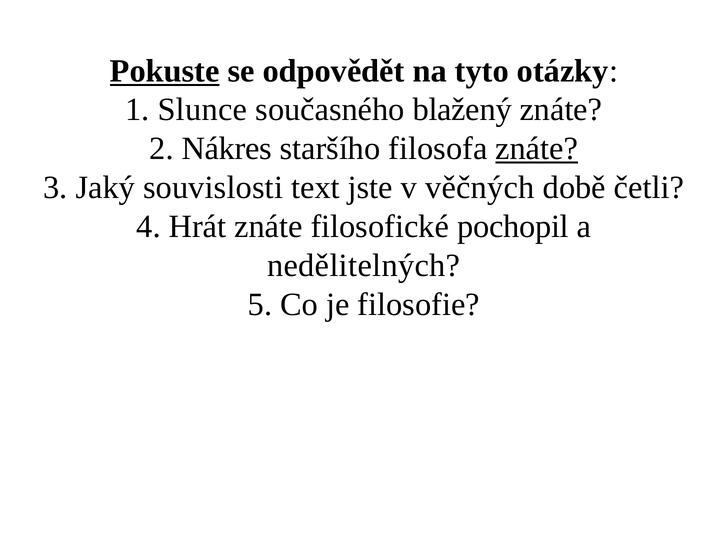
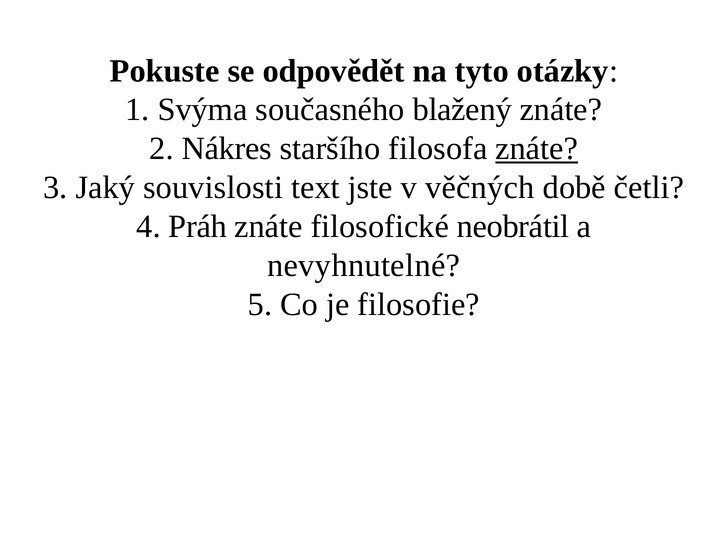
Pokuste underline: present -> none (165, 71)
Slunce: Slunce -> Svýma (202, 110)
Hrát: Hrát -> Práh (198, 227)
pochopil: pochopil -> neobrátil (513, 227)
nedělitelných: nedělitelných -> nevyhnutelné (364, 265)
